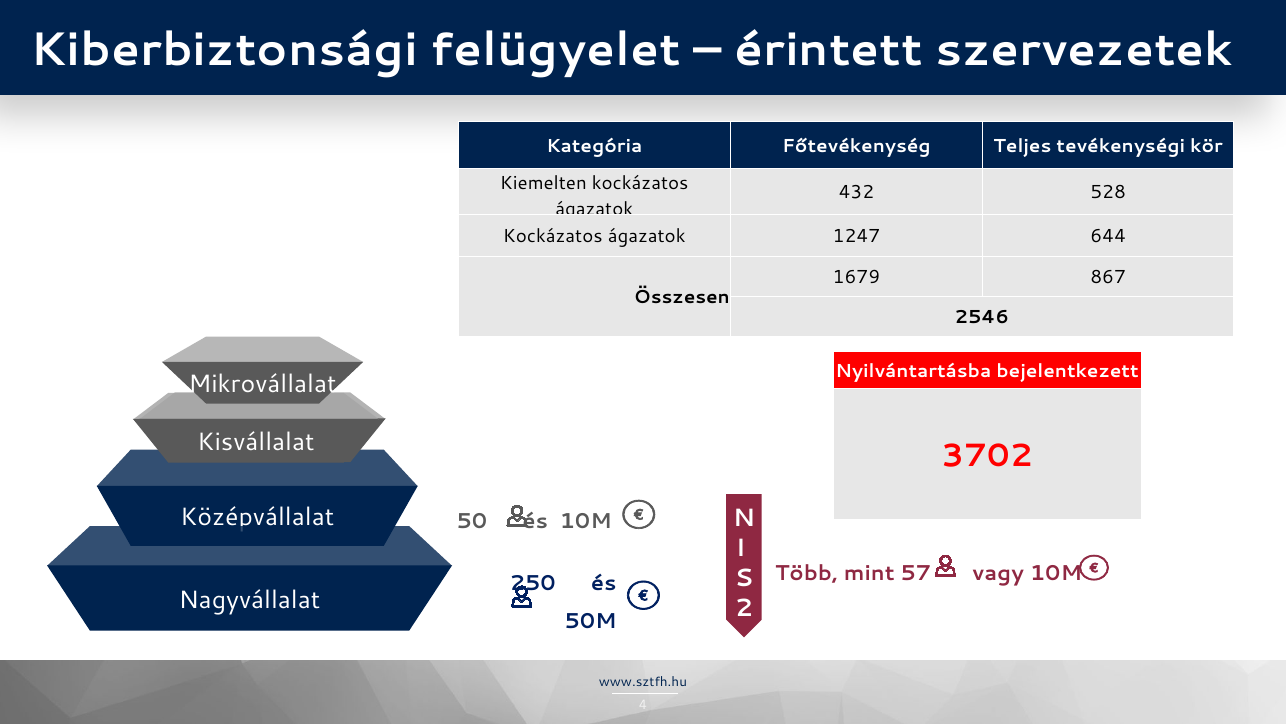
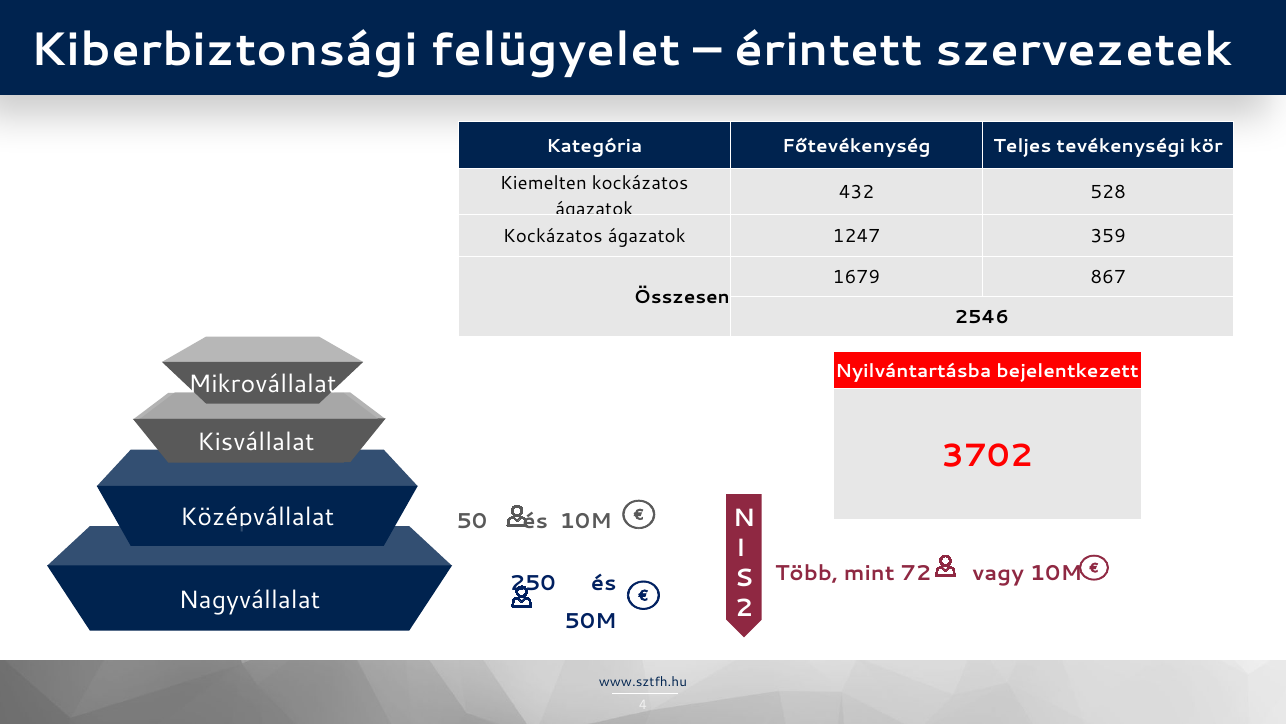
644: 644 -> 359 (1108, 237)
57: 57 -> 72 (916, 573)
